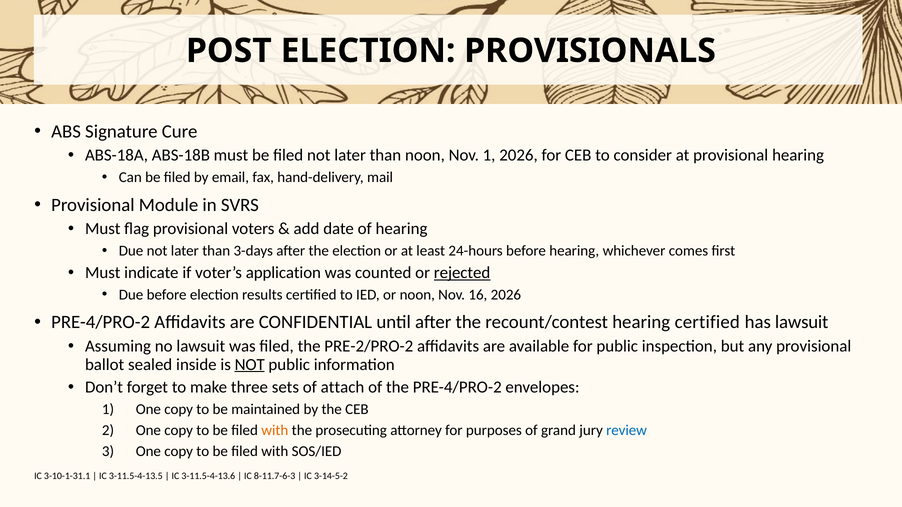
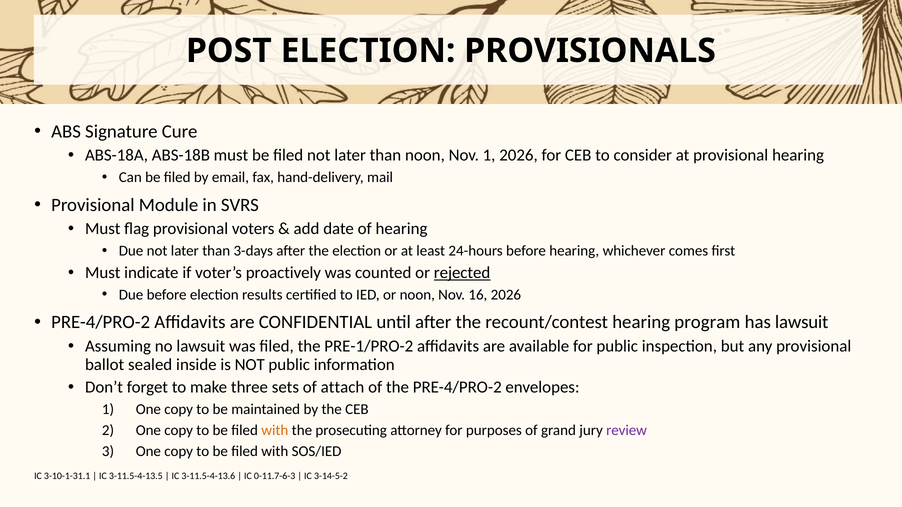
application: application -> proactively (283, 273)
hearing certified: certified -> program (707, 322)
PRE-2/PRO-2: PRE-2/PRO-2 -> PRE-1/PRO-2 (369, 346)
NOT underline: present -> none (250, 365)
review colour: blue -> purple (627, 431)
8-11.7-6-3: 8-11.7-6-3 -> 0-11.7-6-3 (275, 477)
